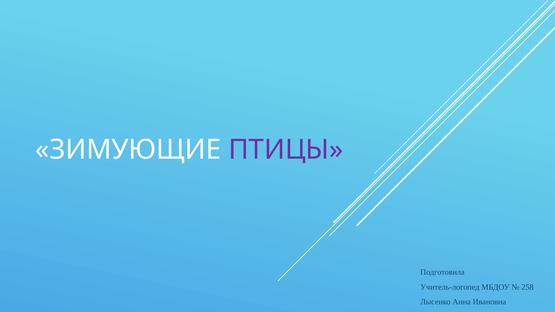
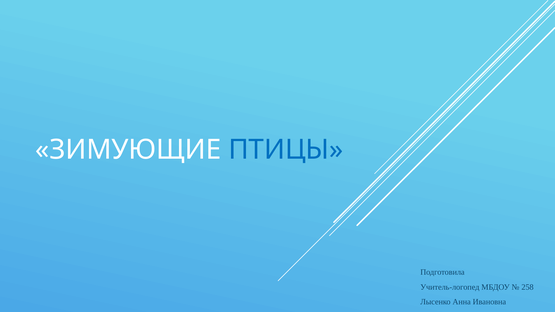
ПТИЦЫ colour: purple -> blue (286, 150)
